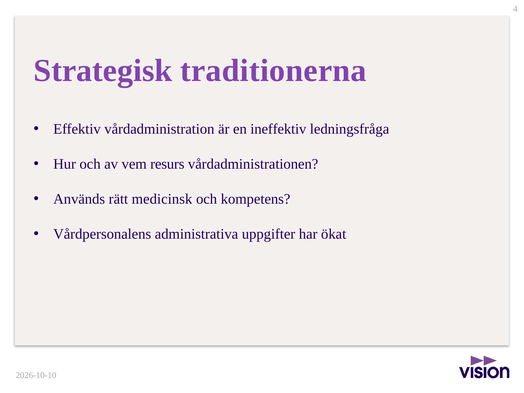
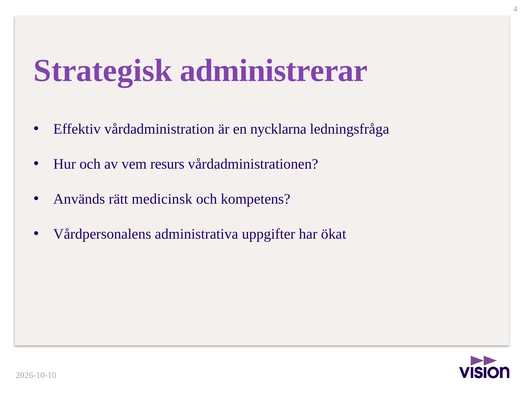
traditionerna: traditionerna -> administrerar (274, 70)
ineffektiv: ineffektiv -> nycklarna (278, 129)
